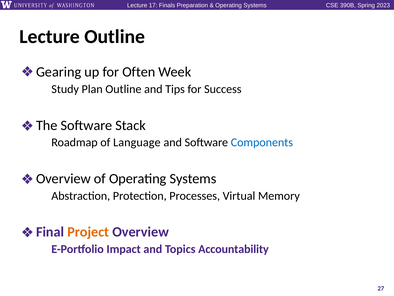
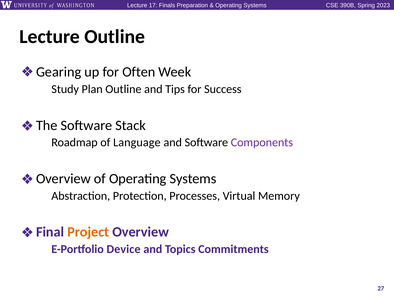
Components colour: blue -> purple (262, 142)
Impact: Impact -> Device (124, 249)
Accountability: Accountability -> Commitments (233, 249)
